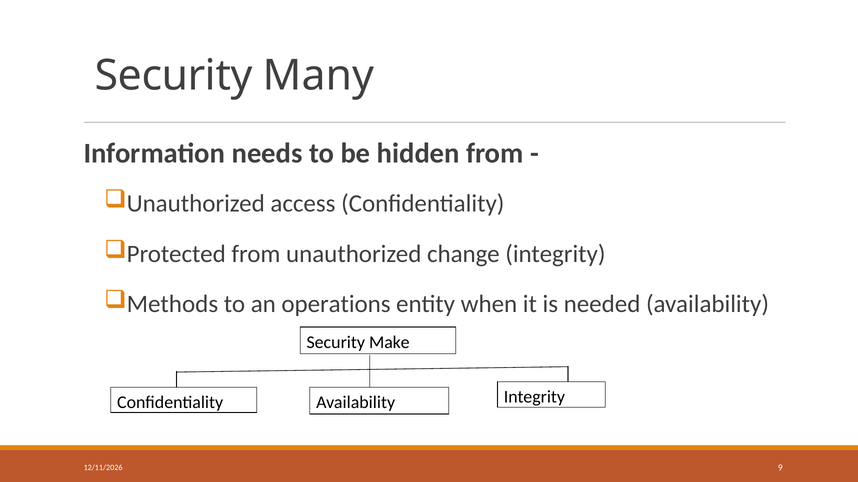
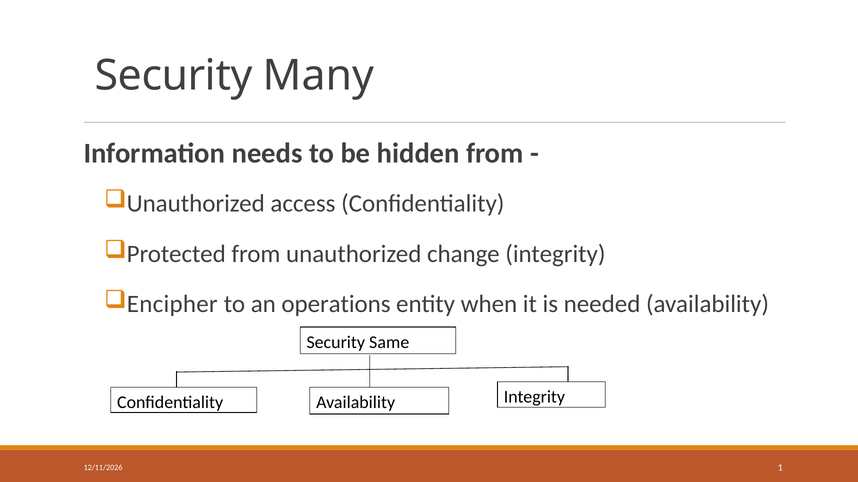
Methods: Methods -> Encipher (172, 305)
Make: Make -> Same (389, 343)
9: 9 -> 1 (780, 468)
